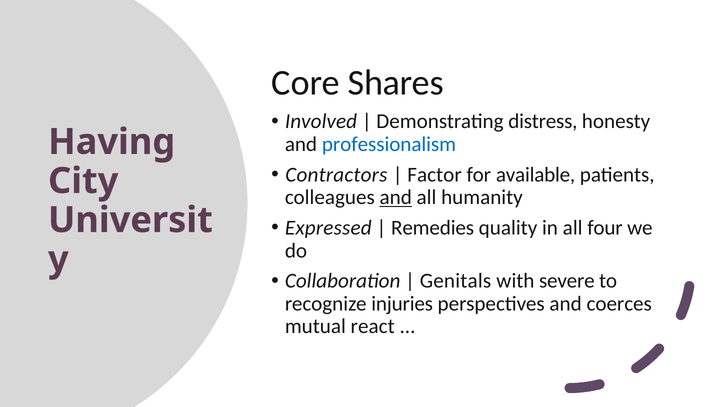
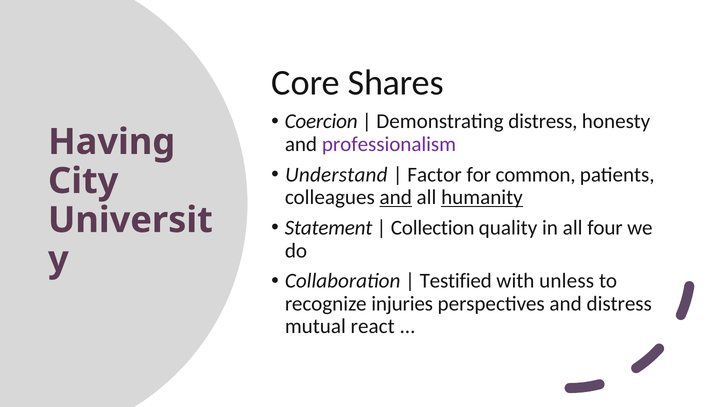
Involved: Involved -> Coercion (321, 122)
professionalism colour: blue -> purple (389, 144)
Contractors: Contractors -> Understand (336, 175)
available: available -> common (536, 175)
humanity underline: none -> present (482, 198)
Expressed: Expressed -> Statement (329, 228)
Remedies: Remedies -> Collection (433, 228)
Genitals: Genitals -> Testified (456, 281)
severe: severe -> unless (567, 281)
and coerces: coerces -> distress (619, 304)
